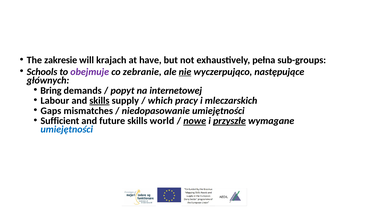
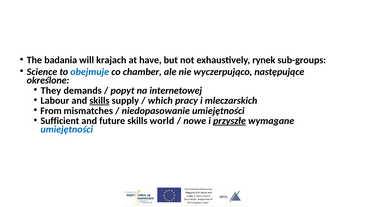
zakresie: zakresie -> badania (61, 60)
pełna: pełna -> rynek (264, 60)
Schools: Schools -> Science (42, 72)
obejmuje colour: purple -> blue (90, 72)
zebranie: zebranie -> chamber (142, 72)
nie underline: present -> none (185, 72)
głównych: głównych -> określone (48, 80)
Bring: Bring -> They (51, 90)
Gaps: Gaps -> From (51, 111)
nowe underline: present -> none (195, 121)
